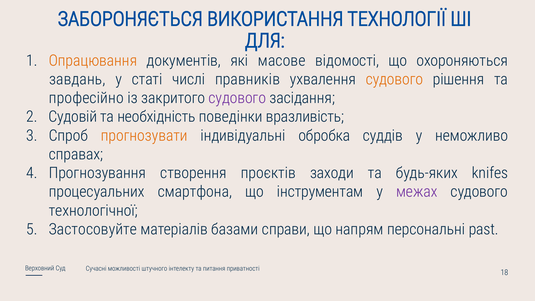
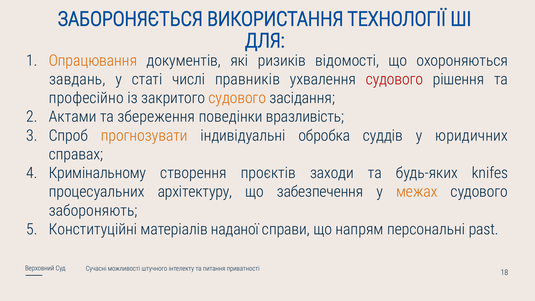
масове: масове -> ризиків (282, 61)
судового colour: orange -> red (394, 79)
судового colour: purple -> orange (237, 98)
Судовій: Судовій -> Актами (73, 117)
необхідність: необхідність -> збереження (156, 117)
неможливо: неможливо -> юридичних (472, 136)
Прогнозування: Прогнозування -> Кримінальному (97, 173)
смартфона: смартфона -> архітектуру (195, 192)
інструментам: інструментам -> забезпечення (320, 192)
межах colour: purple -> orange (417, 192)
технологічної: технологічної -> забороняють (93, 210)
Застосовуйте: Застосовуйте -> Конституційні (93, 229)
базами: базами -> наданої (235, 229)
